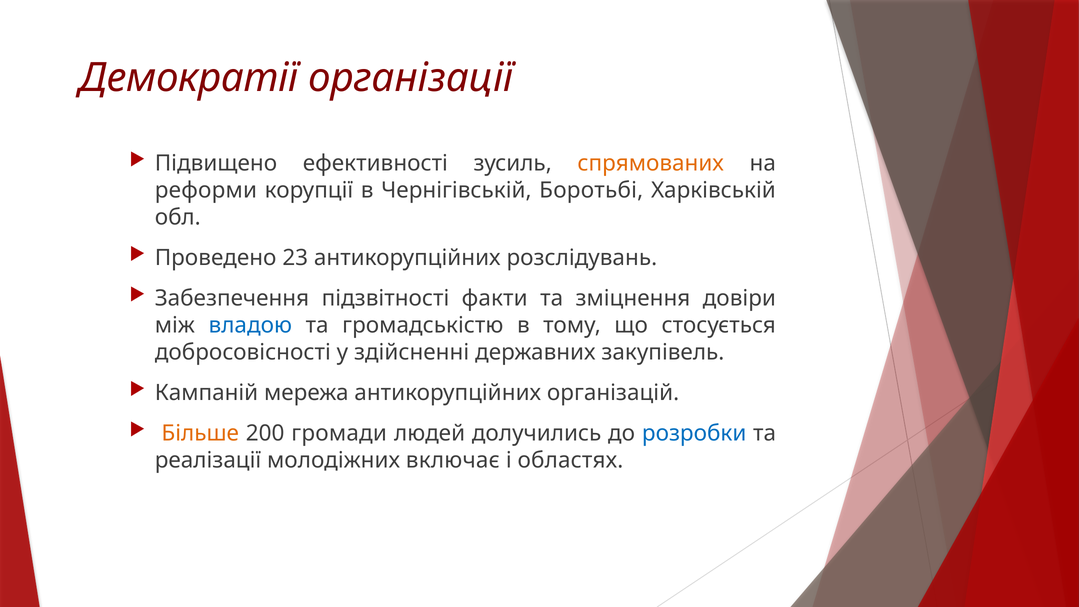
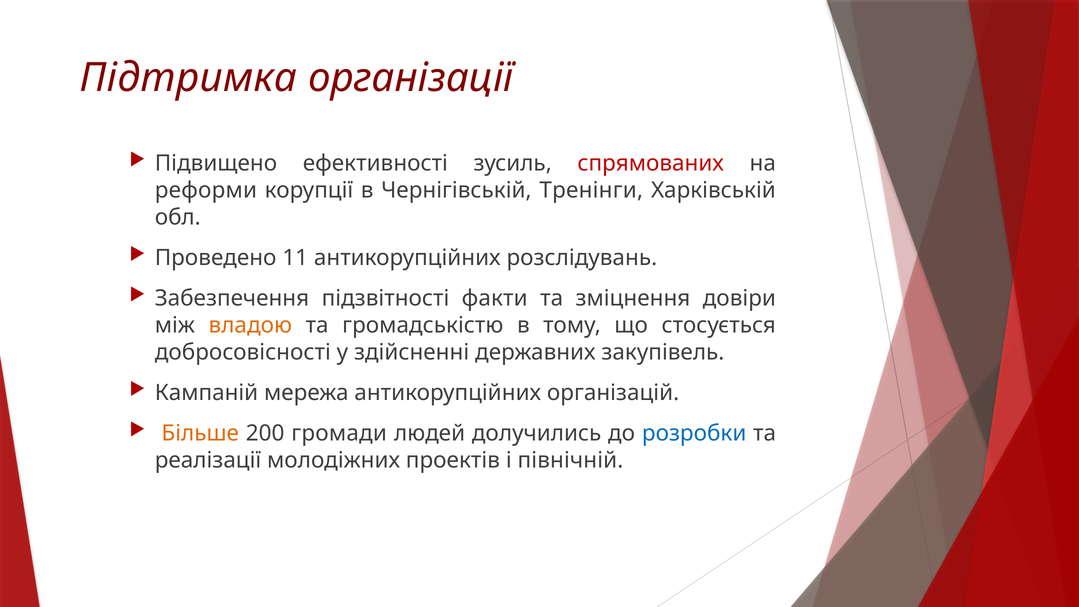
Демократії: Демократії -> Підтримка (188, 78)
спрямованих colour: orange -> red (651, 163)
Боротьбі: Боротьбі -> Тренінги (591, 190)
23: 23 -> 11 (295, 258)
владою colour: blue -> orange (250, 325)
включає: включає -> проектів (453, 460)
областях: областях -> північній (570, 460)
